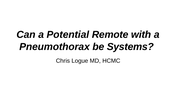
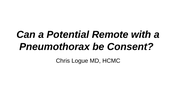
Systems: Systems -> Consent (130, 47)
